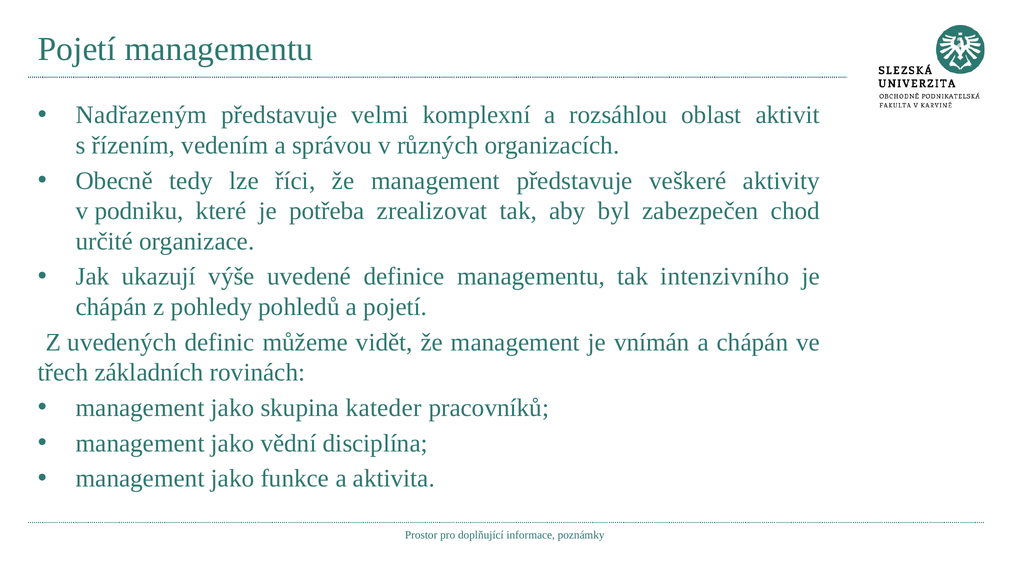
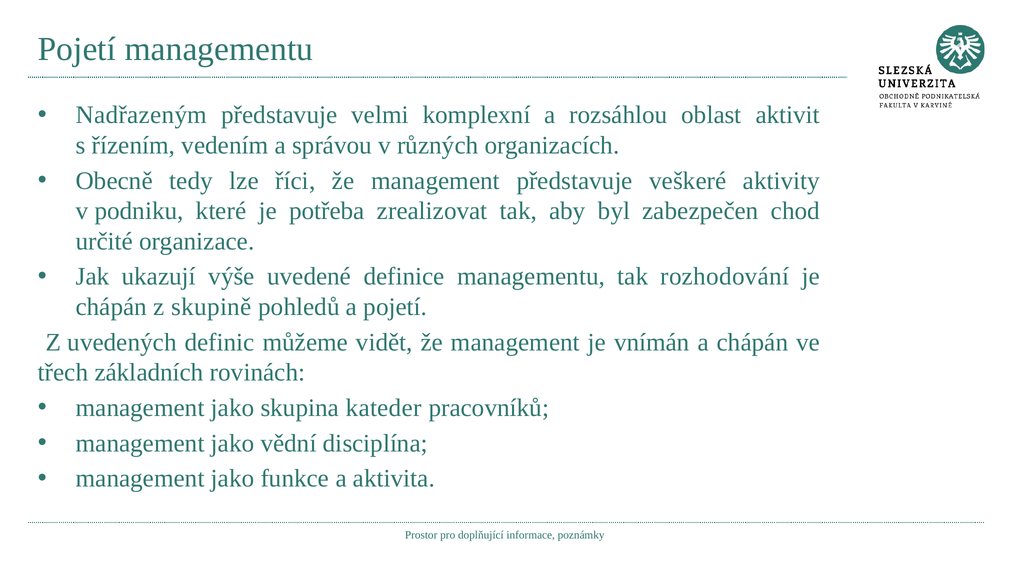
intenzivního: intenzivního -> rozhodování (725, 277)
pohledy: pohledy -> skupině (211, 307)
